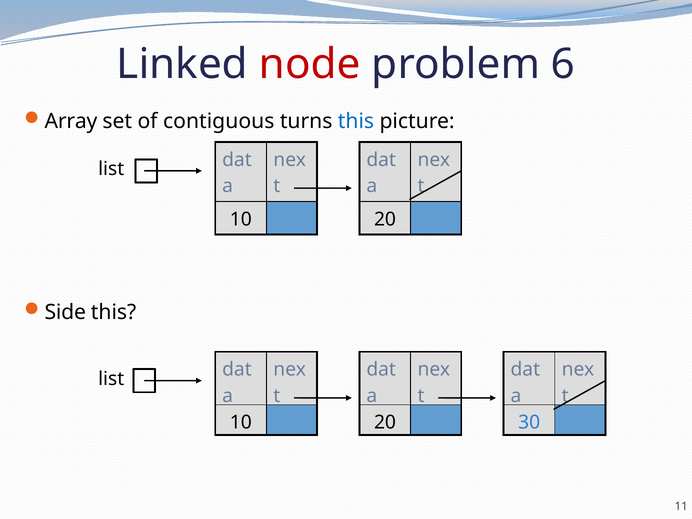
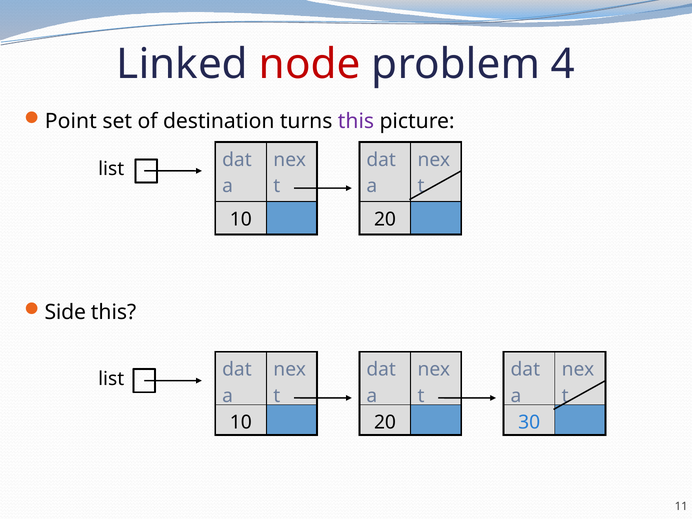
6: 6 -> 4 (563, 64)
Array: Array -> Point (71, 121)
contiguous: contiguous -> destination (219, 121)
this colour: blue -> purple (356, 121)
